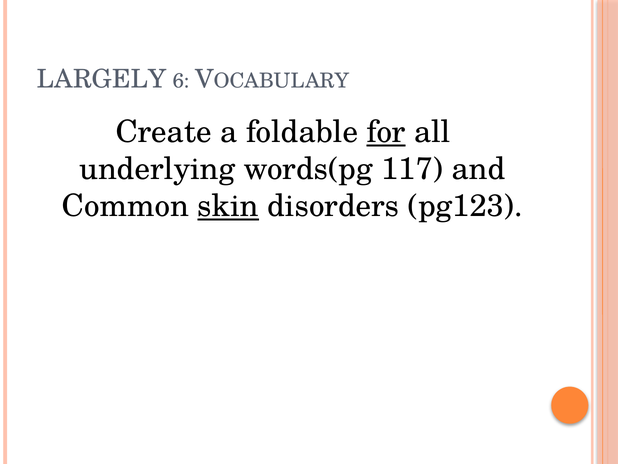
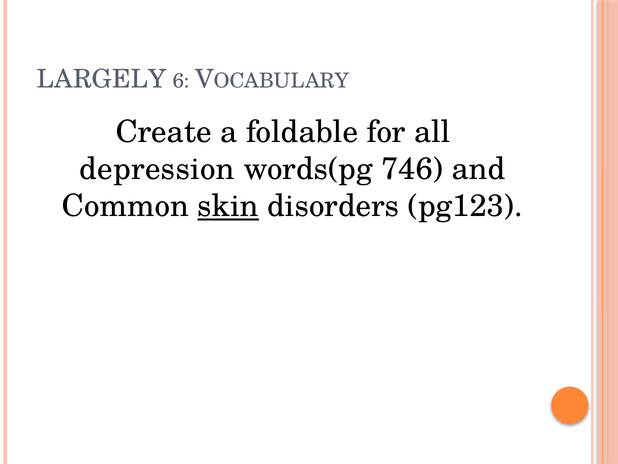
for underline: present -> none (386, 132)
underlying: underlying -> depression (157, 169)
117: 117 -> 746 (412, 169)
